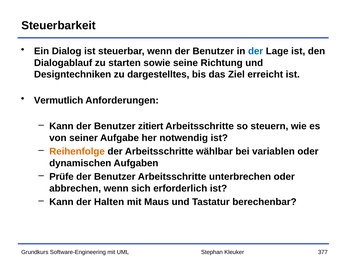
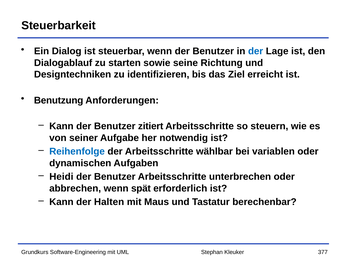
dargestelltes: dargestelltes -> identifizieren (158, 74)
Vermutlich: Vermutlich -> Benutzung (59, 100)
Reihenfolge colour: orange -> blue (77, 151)
Prüfe: Prüfe -> Heidi (61, 176)
sich: sich -> spät (141, 188)
